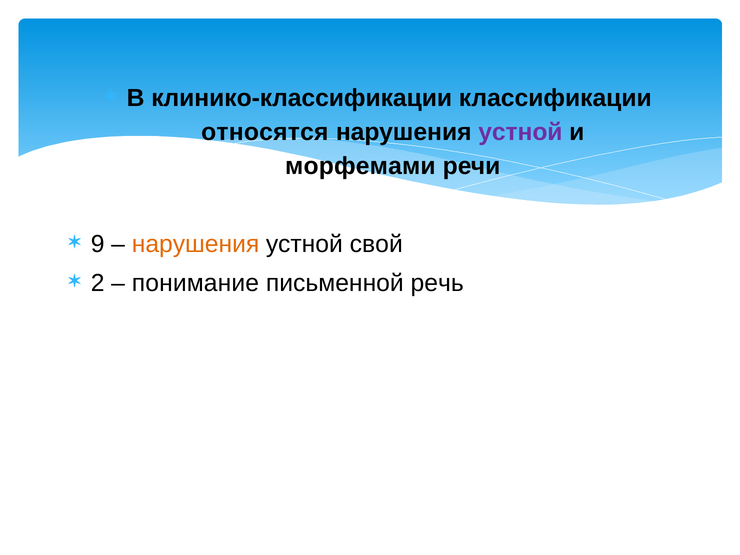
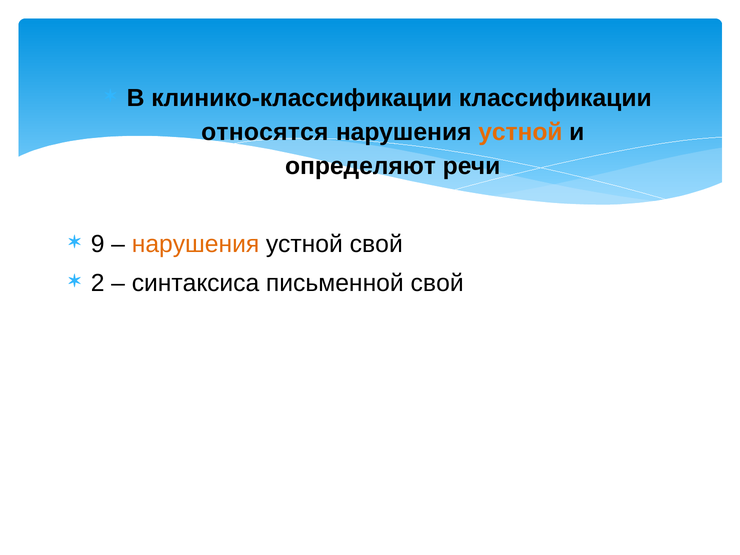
устной colour: purple -> orange (520, 132)
морфемами: морфемами -> определяют (360, 166)
понимание: понимание -> синтаксиса (196, 283)
письменной речь: речь -> свой (437, 283)
